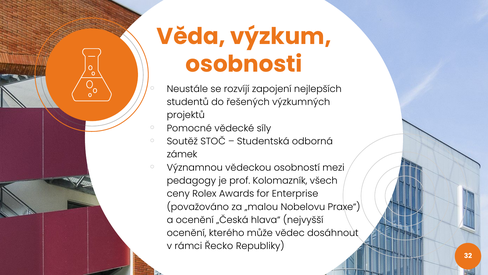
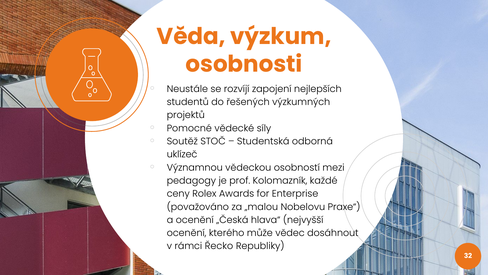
zámek: zámek -> uklízeč (182, 154)
všech: všech -> každé (324, 180)
